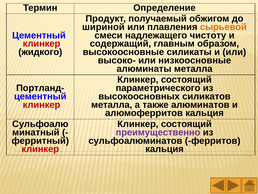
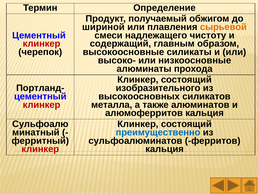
жидкого: жидкого -> черепок (40, 52)
алюминаты металла: металла -> прохода (193, 69)
параметрического: параметрического -> изобразительного (158, 88)
преимущественно colour: purple -> blue (158, 132)
